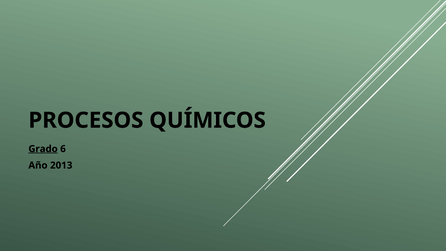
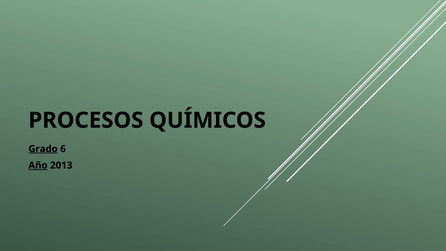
Año underline: none -> present (38, 165)
